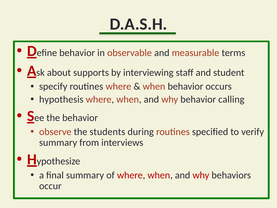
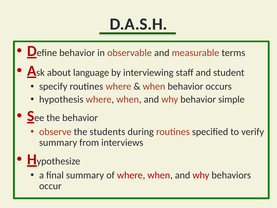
supports: supports -> language (91, 72)
calling: calling -> simple (231, 99)
